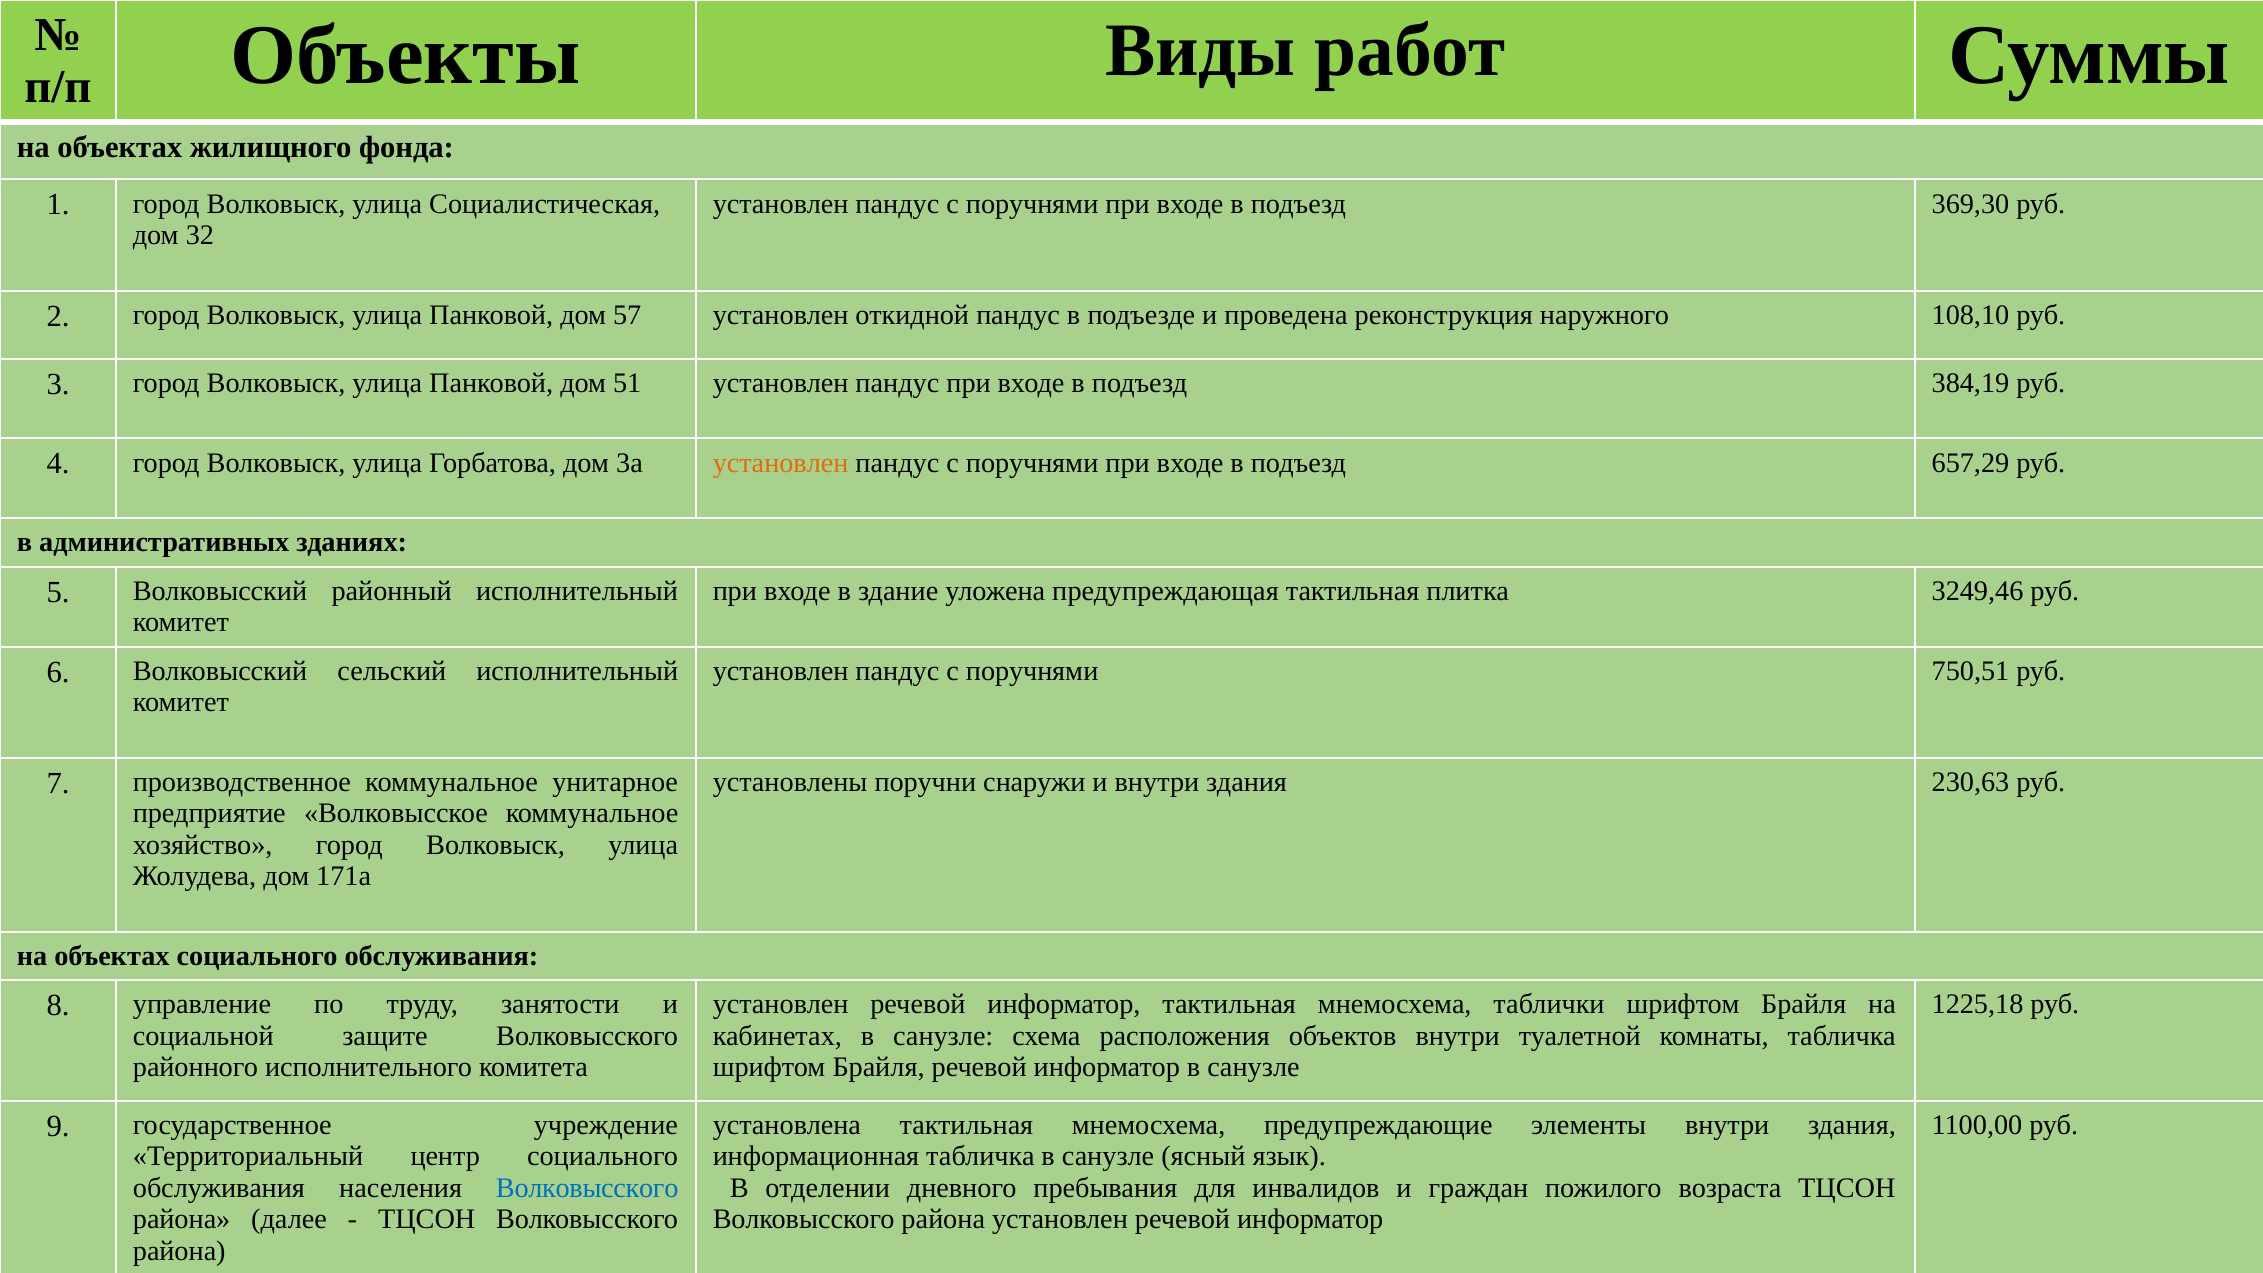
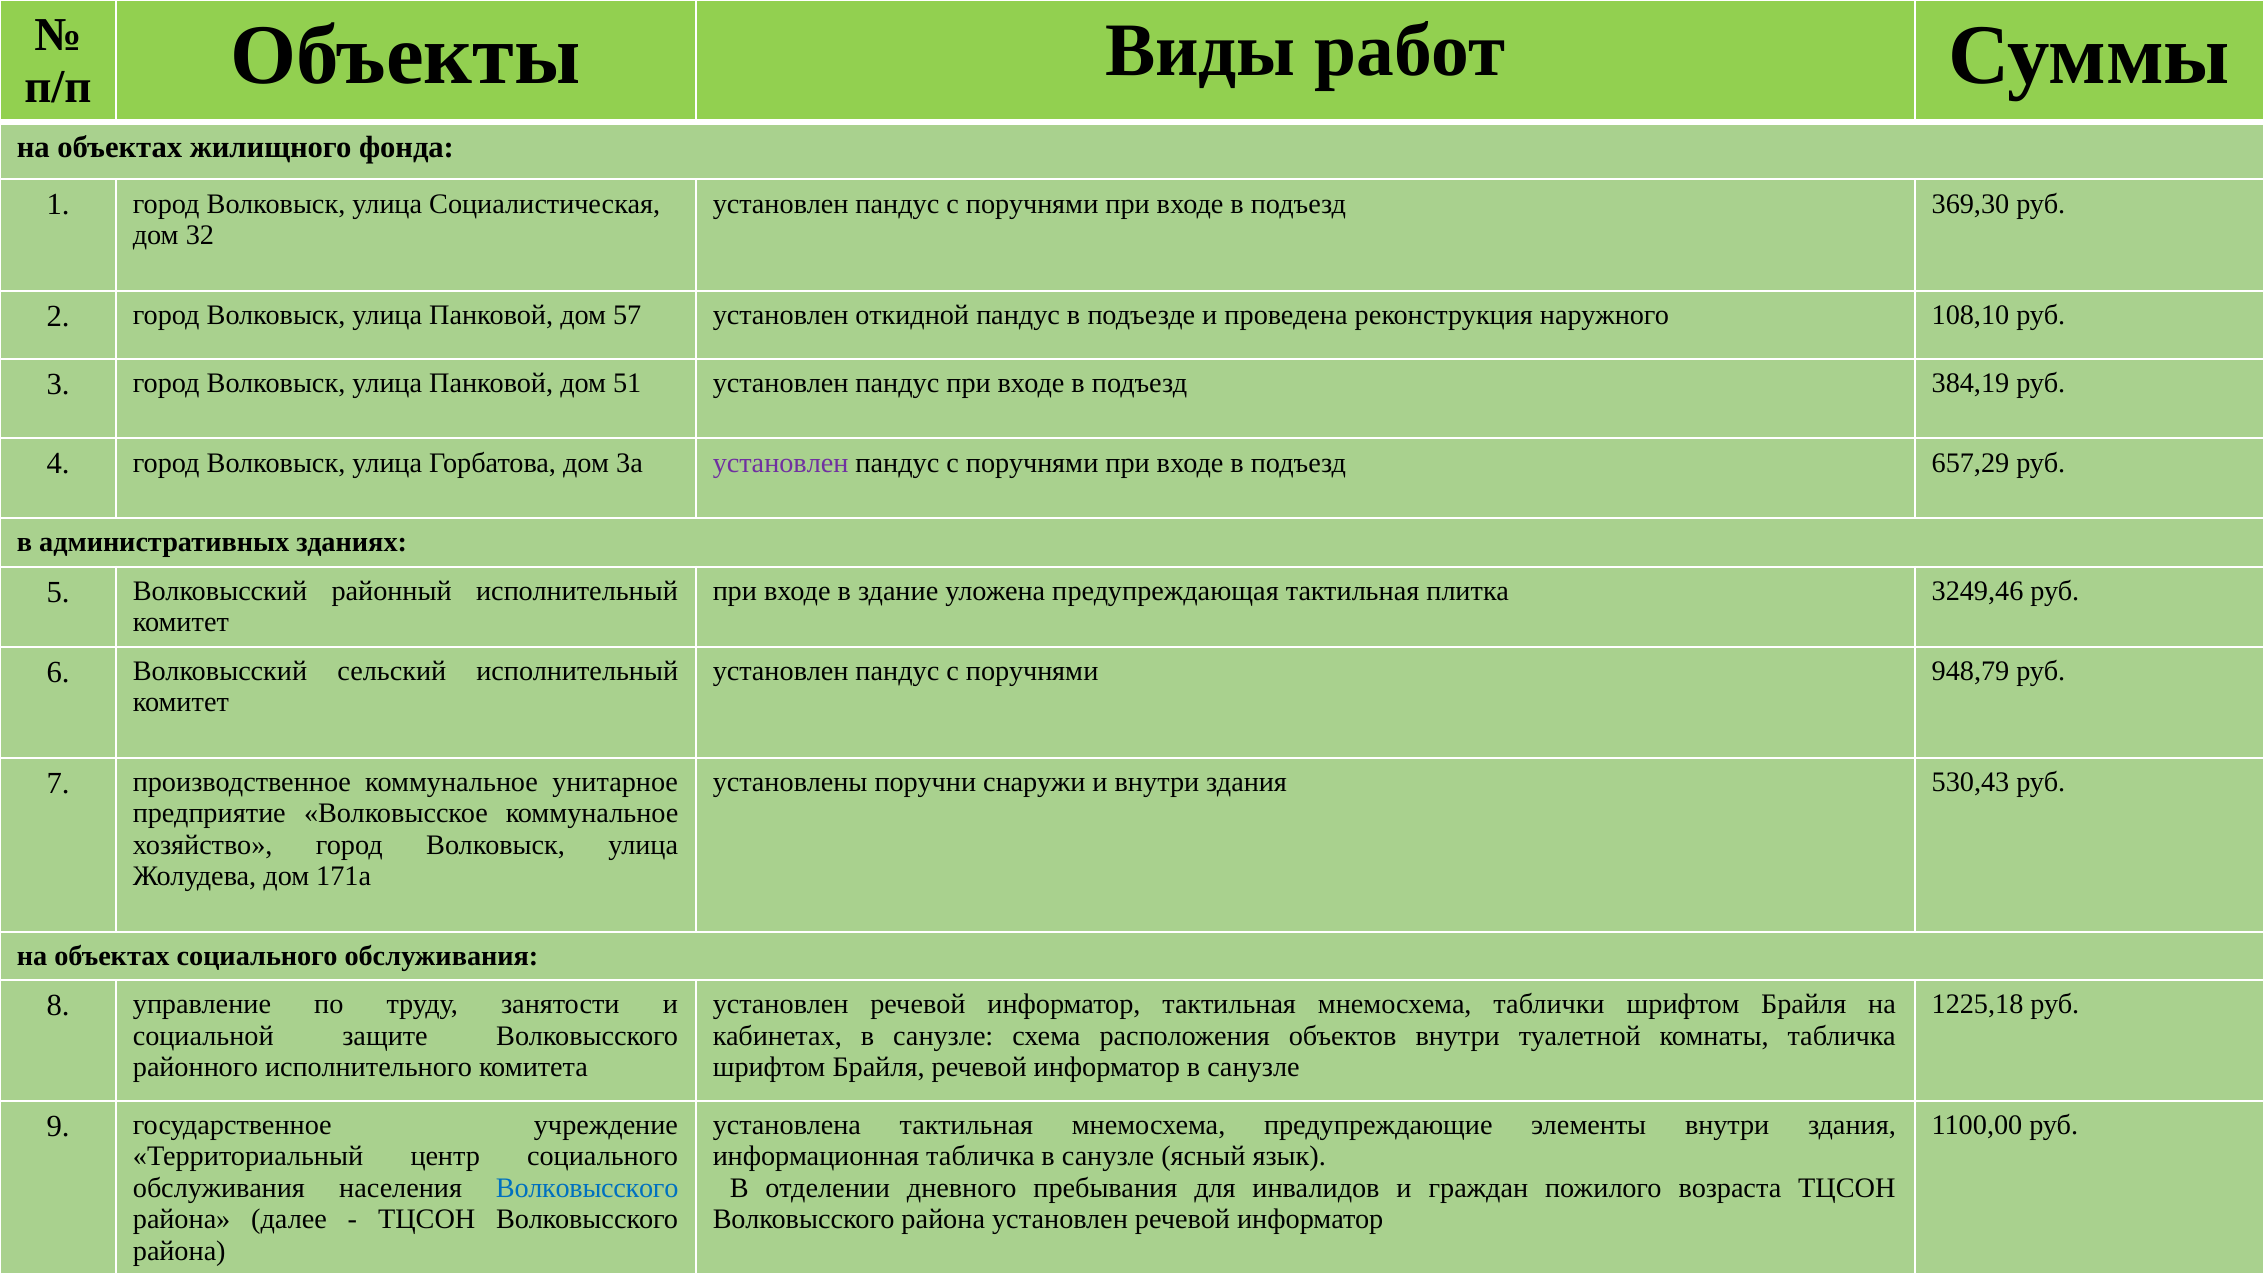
установлен colour: orange -> purple (781, 463)
750,51: 750,51 -> 948,79 (1970, 671)
230,63: 230,63 -> 530,43 (1970, 782)
